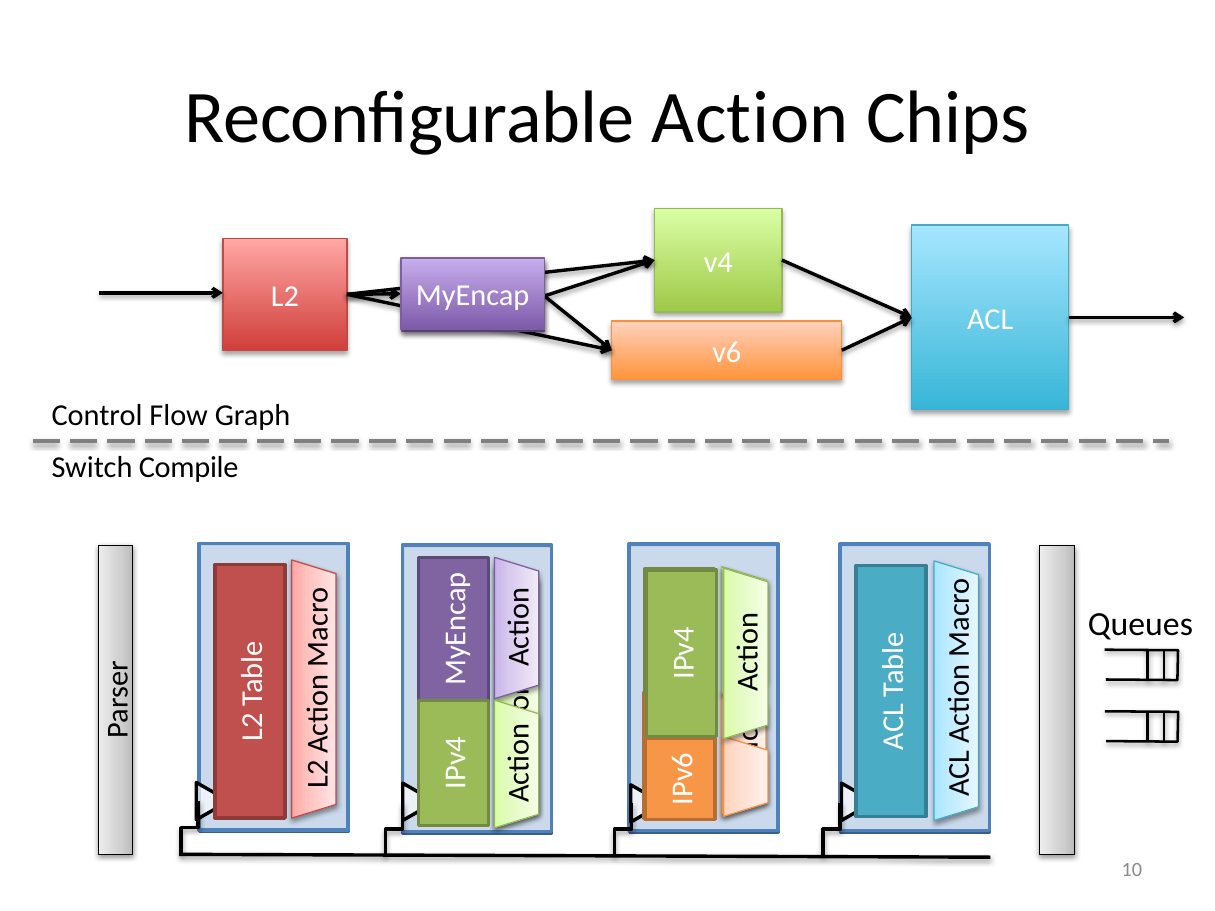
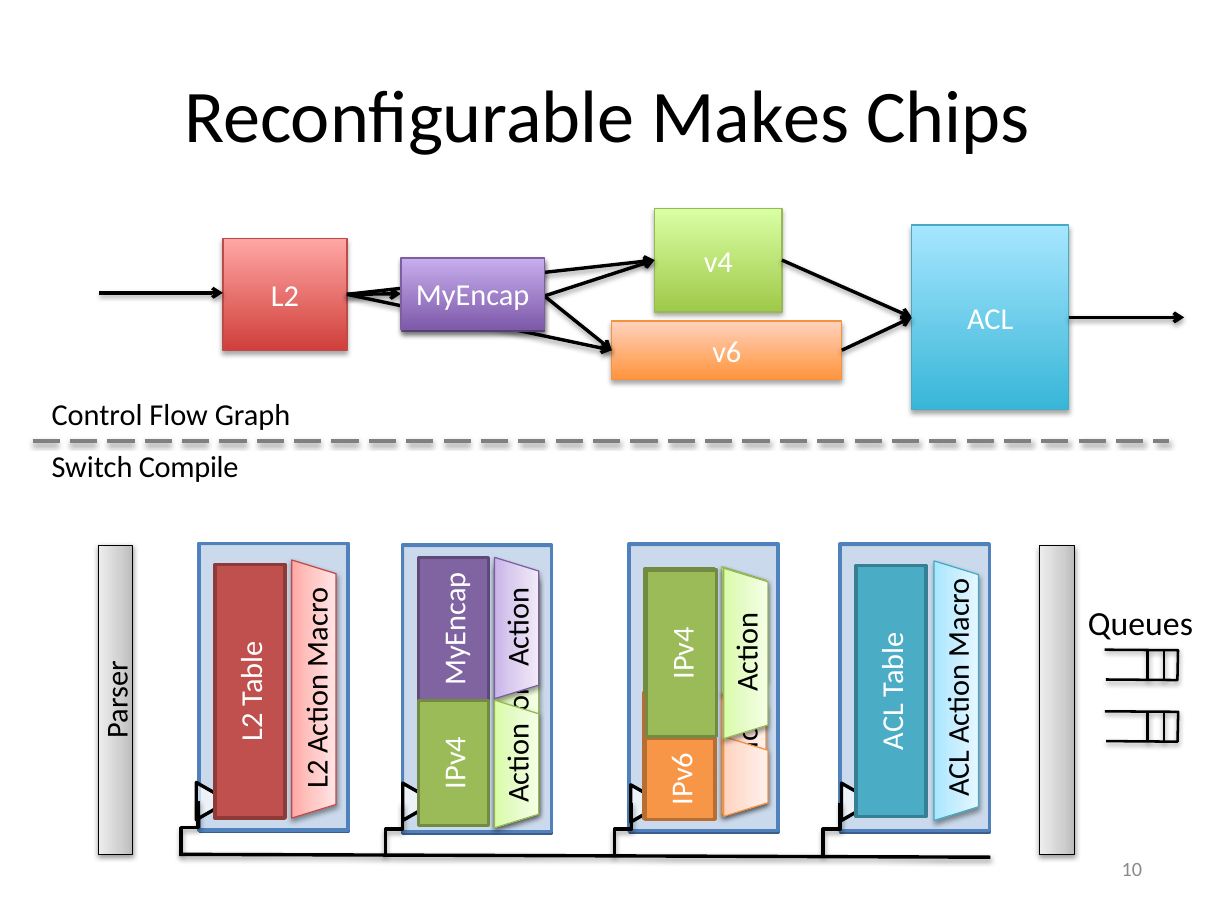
Action: Action -> Makes (751, 118)
